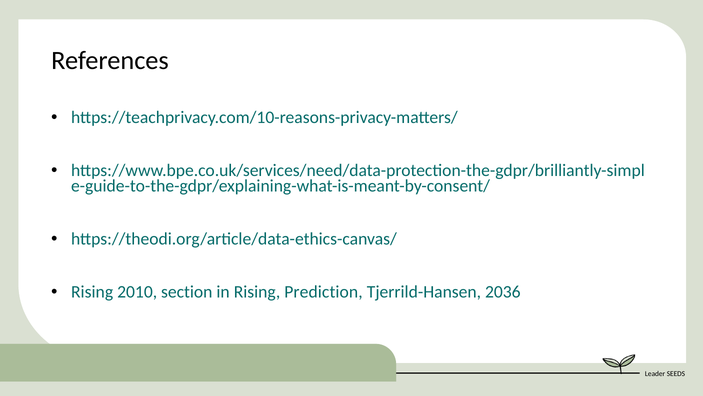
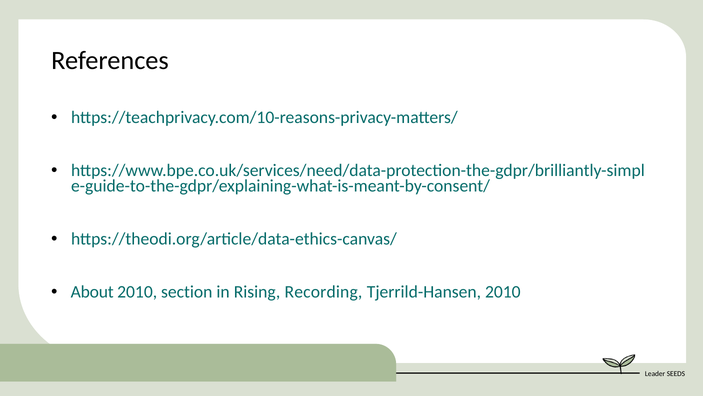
Rising: Rising -> About (92, 292)
Prediction: Prediction -> Recording (323, 292)
Tjerrild-Hansen 2036: 2036 -> 2010 (503, 292)
